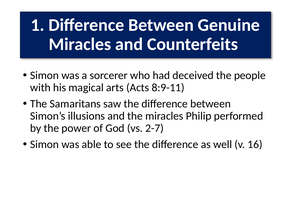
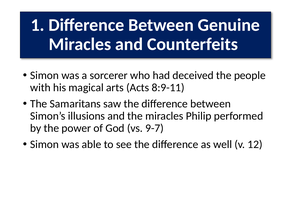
2-7: 2-7 -> 9-7 (155, 128)
16: 16 -> 12 (255, 145)
